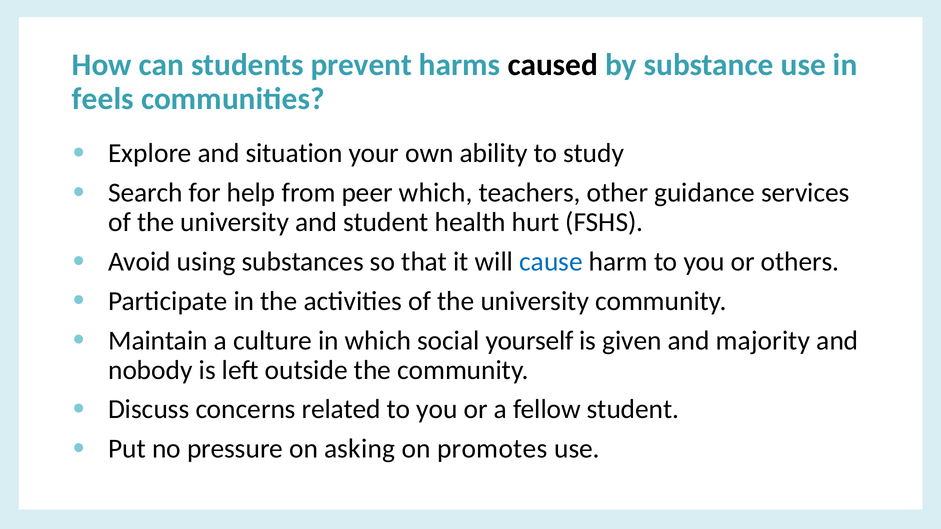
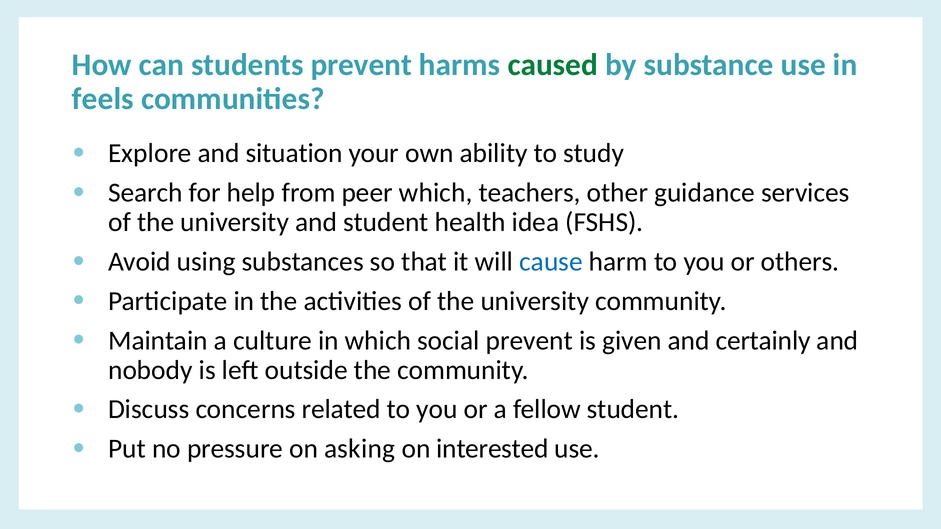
caused colour: black -> green (553, 65)
hurt: hurt -> idea (535, 222)
social yourself: yourself -> prevent (529, 341)
majority: majority -> certainly (763, 341)
promotes: promotes -> interested (492, 449)
